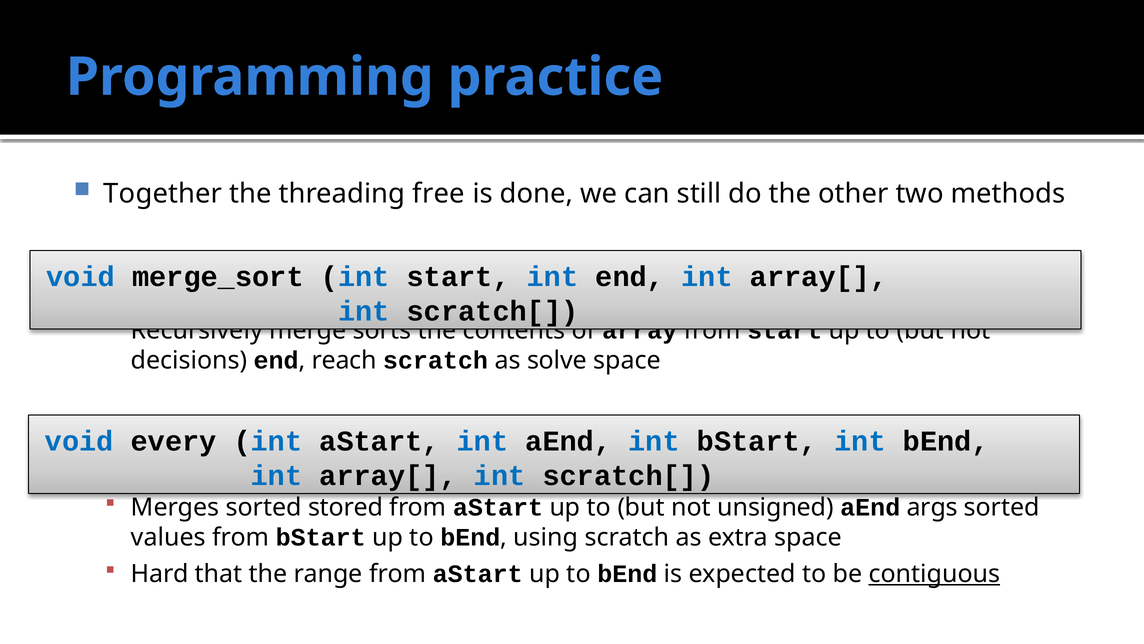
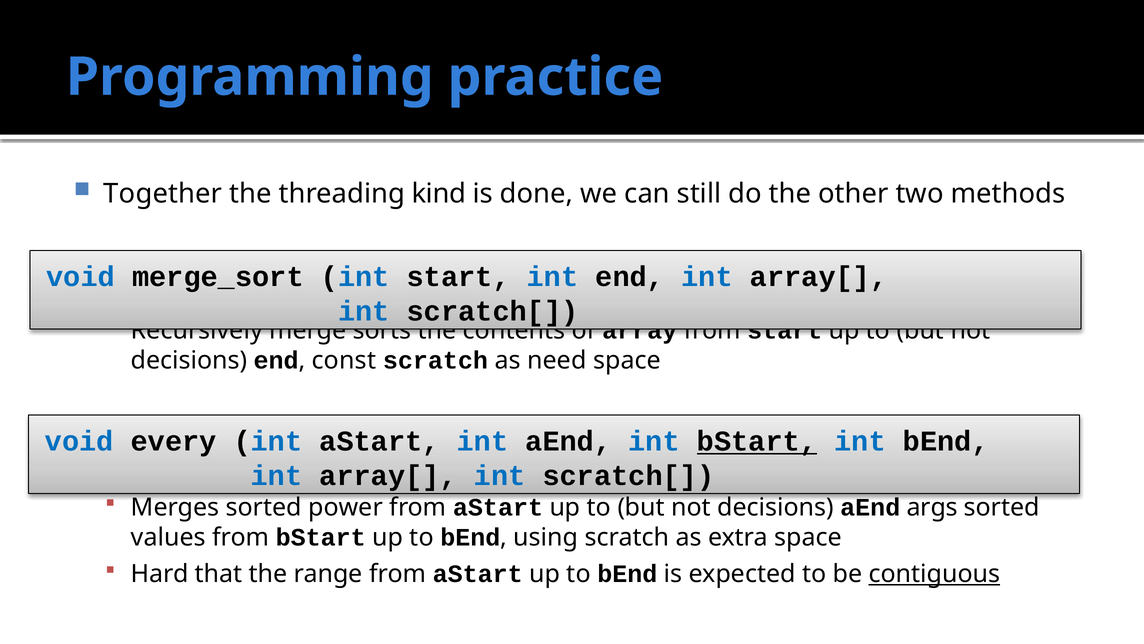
free: free -> kind (439, 193)
reach: reach -> const (344, 360)
solve: solve -> need (557, 360)
bStart underline: none -> present (757, 441)
stored: stored -> power (346, 507)
unsigned: unsigned -> decisions (776, 507)
